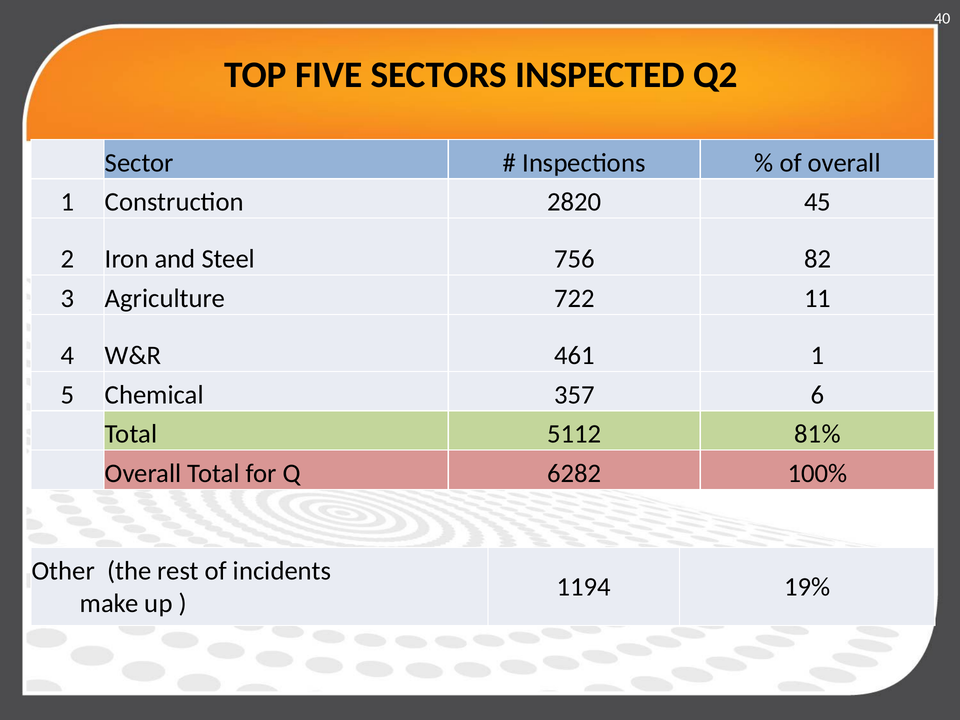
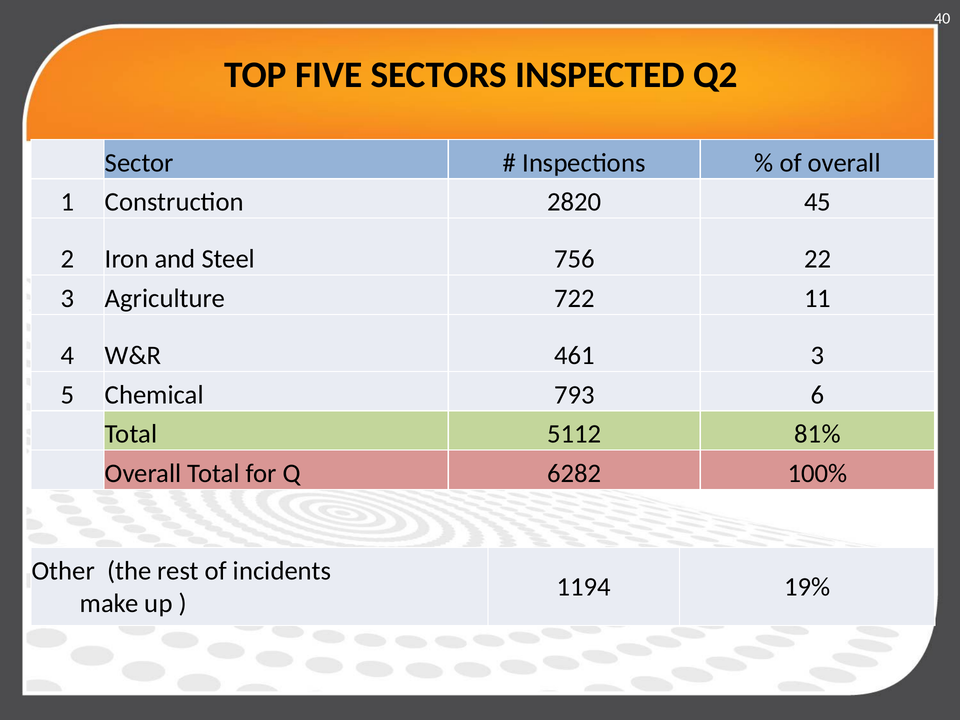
82: 82 -> 22 (818, 259)
461 1: 1 -> 3 (818, 355)
357: 357 -> 793 (574, 395)
